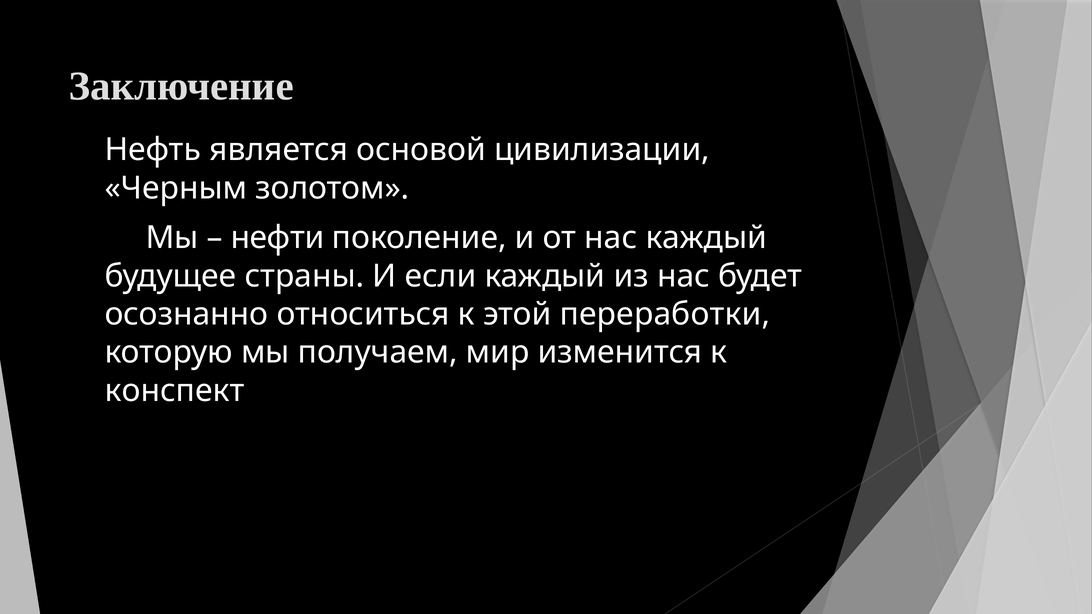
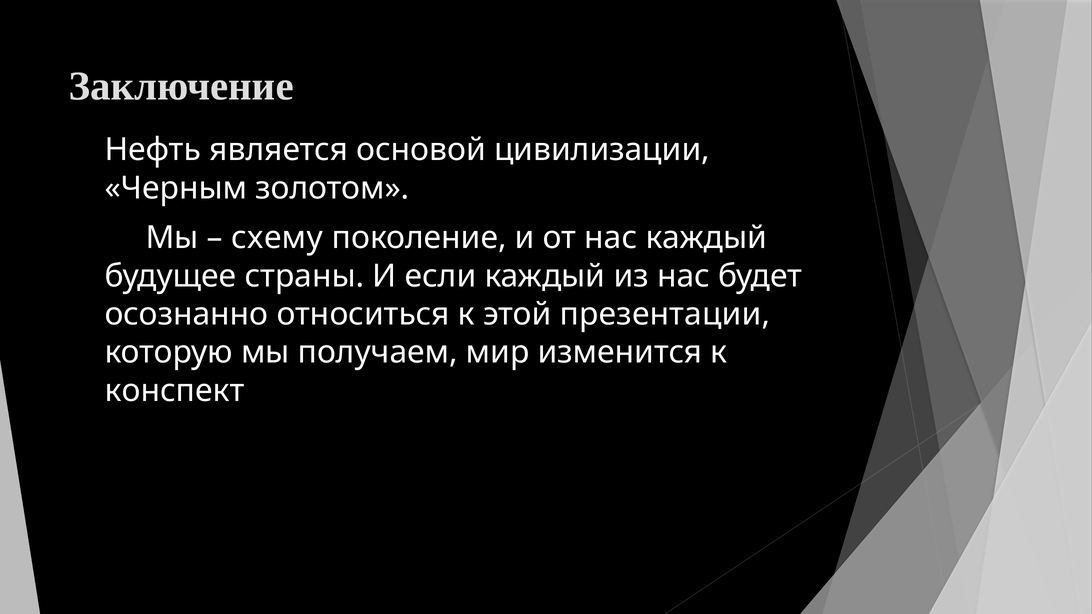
нефти: нефти -> схему (277, 238)
переработки: переработки -> презентации (665, 314)
